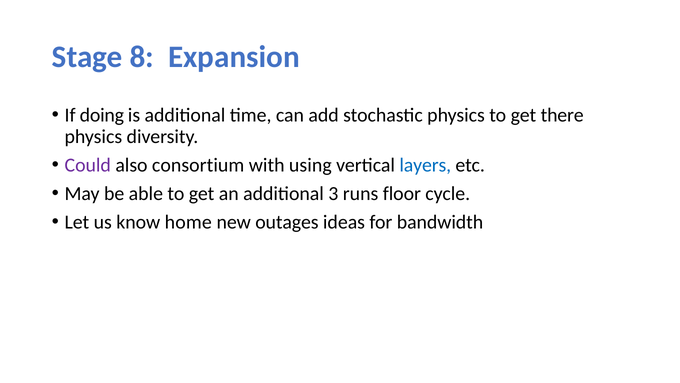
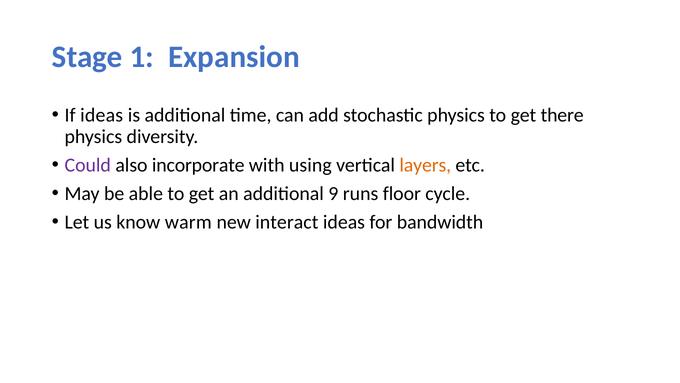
8: 8 -> 1 (142, 57)
If doing: doing -> ideas (102, 115)
consortium: consortium -> incorporate (198, 165)
layers colour: blue -> orange (425, 165)
3: 3 -> 9 (333, 193)
home: home -> warm (188, 222)
outages: outages -> interact (287, 222)
